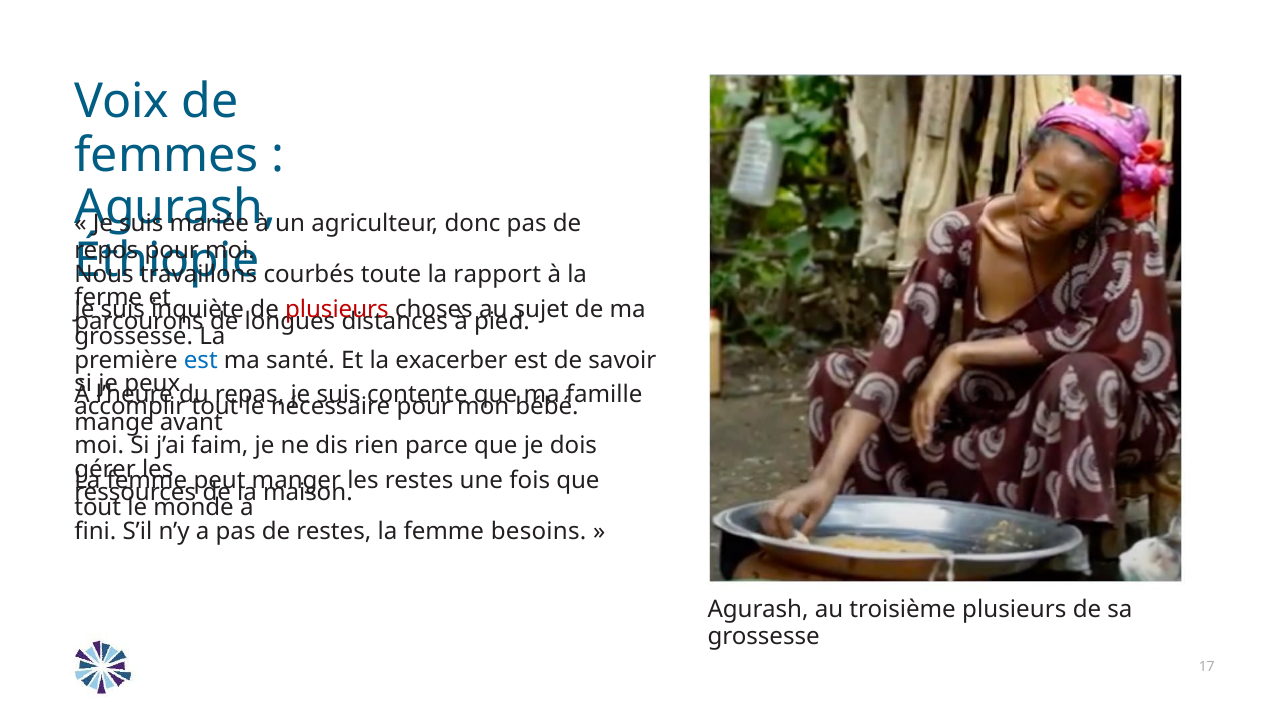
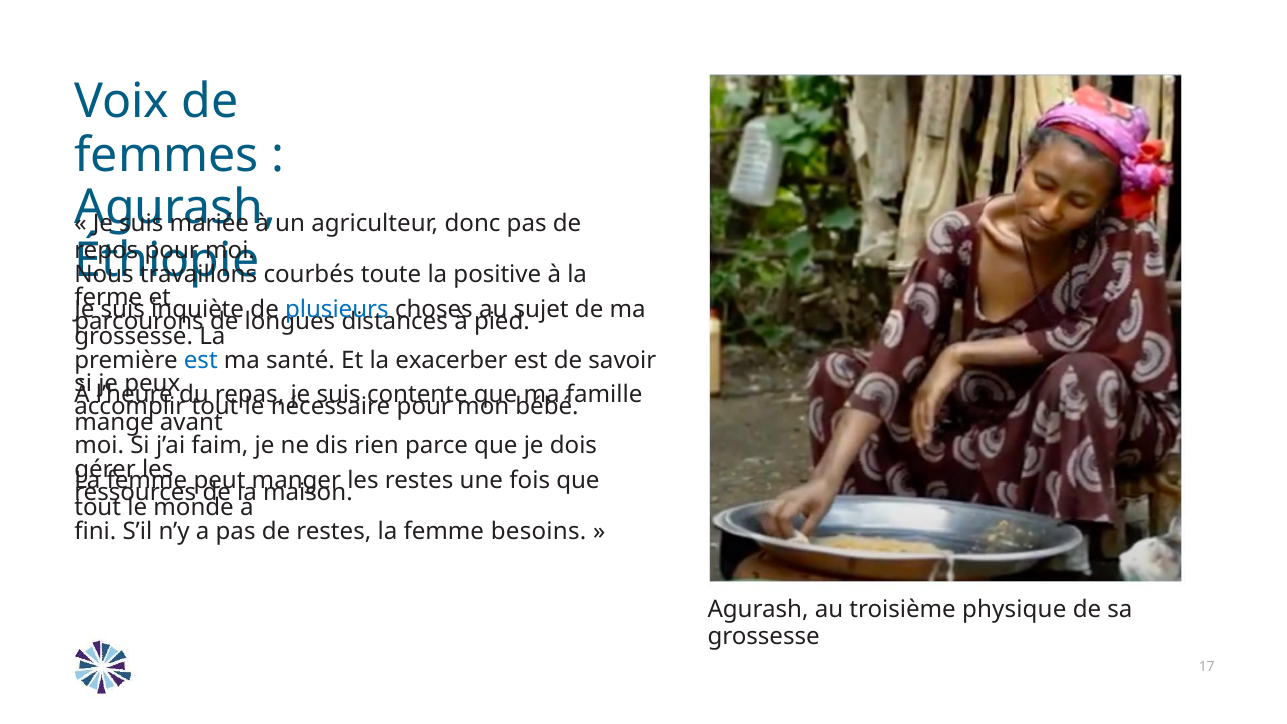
rapport: rapport -> positive (497, 275)
plusieurs colour: red -> blue (337, 309)
troisième plusieurs: plusieurs -> physique (1014, 609)
